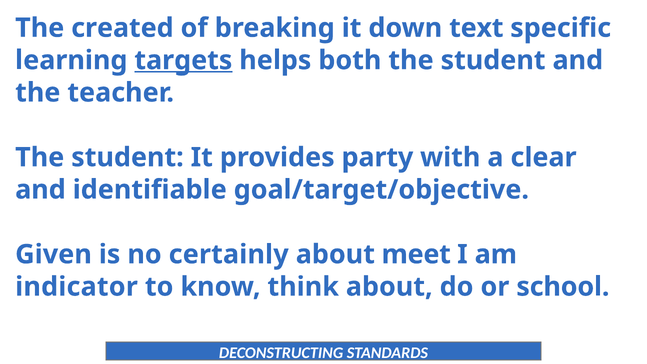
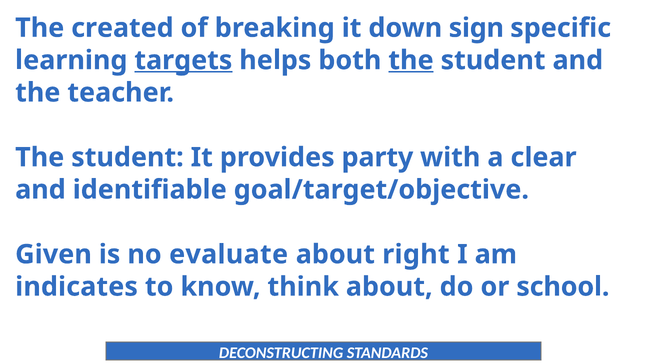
text: text -> sign (476, 28)
the underline: none -> present (411, 60)
certainly: certainly -> evaluate (229, 254)
meet: meet -> right (416, 254)
indicator: indicator -> indicates (77, 287)
